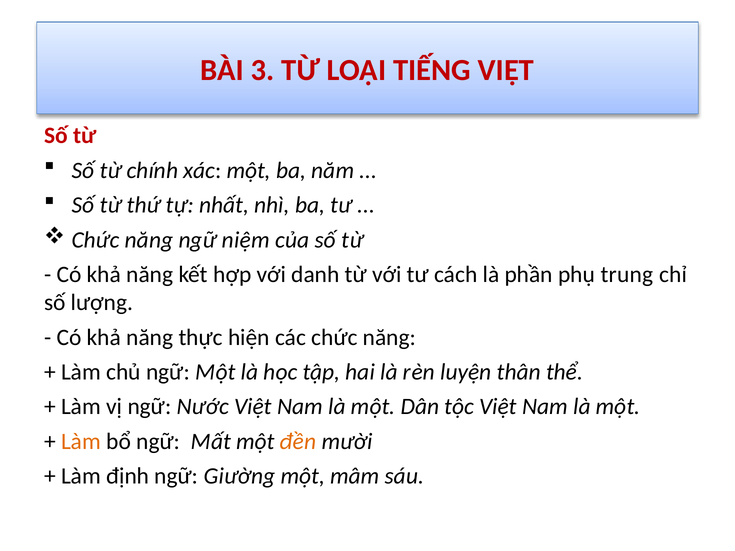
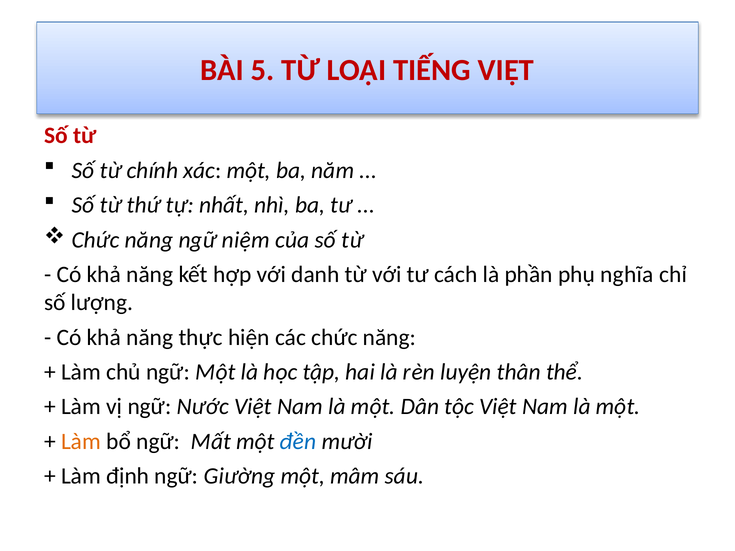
3: 3 -> 5 (263, 70)
trung: trung -> nghĩa (627, 275)
đền colour: orange -> blue (298, 442)
